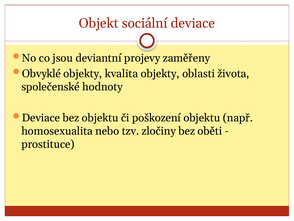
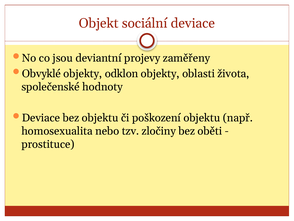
kvalita: kvalita -> odklon (122, 73)
